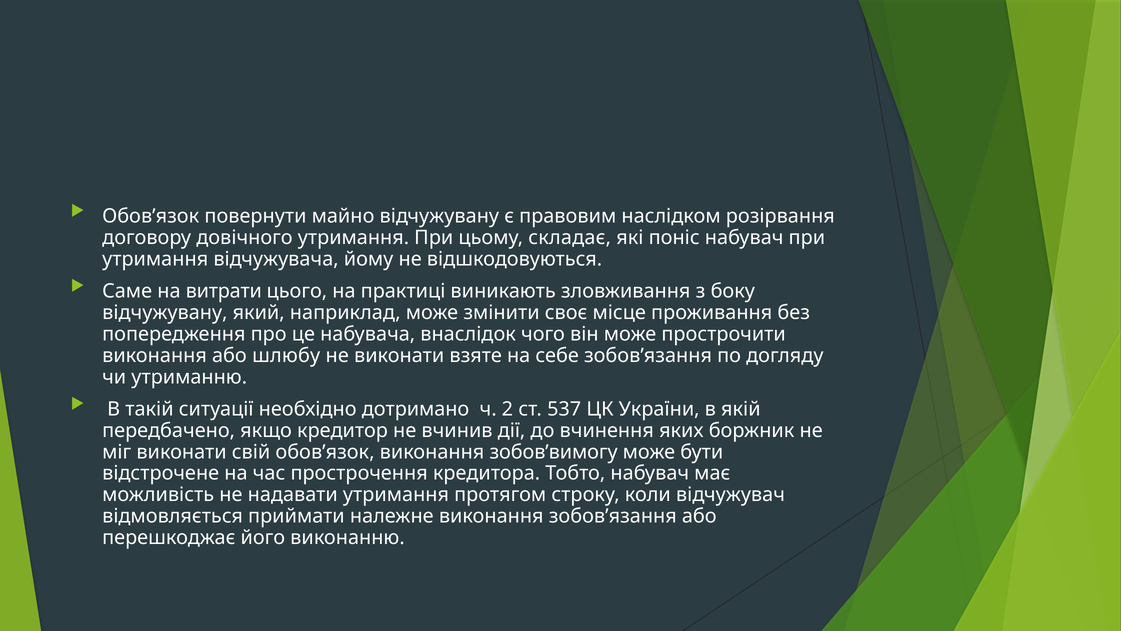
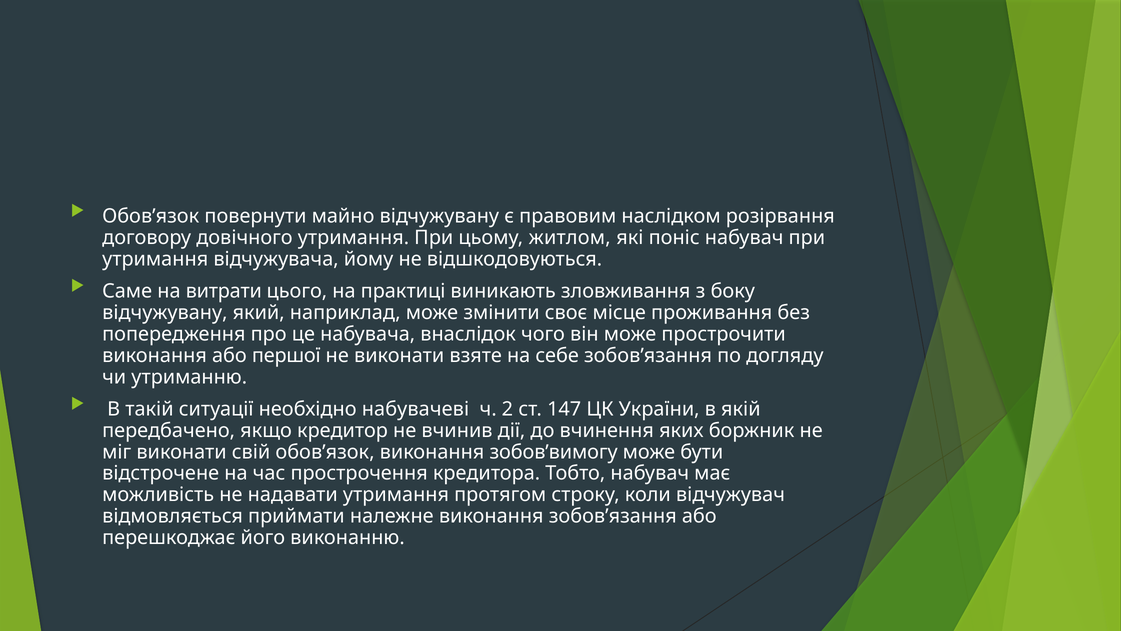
складає: складає -> житлом (570, 238)
шлюбу: шлюбу -> першої (286, 355)
дотримано: дотримано -> набувачеві (415, 409)
537: 537 -> 147 (564, 409)
